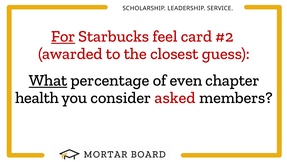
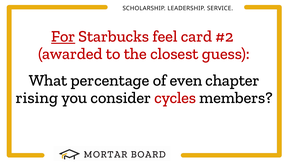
What underline: present -> none (48, 80)
health: health -> rising (37, 98)
asked: asked -> cycles (175, 98)
